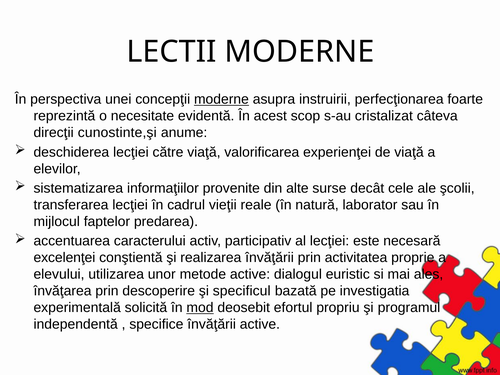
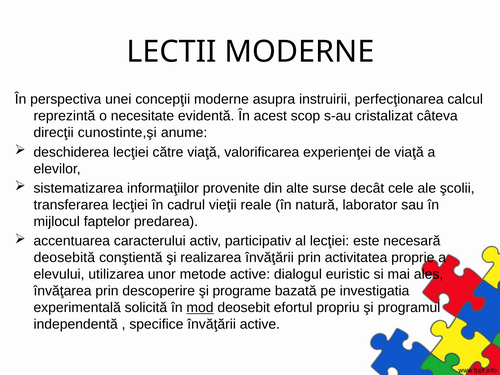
moderne underline: present -> none (221, 99)
foarte: foarte -> calcul (465, 99)
excelenţei: excelenţei -> deosebită (64, 258)
specificul: specificul -> programe (242, 291)
